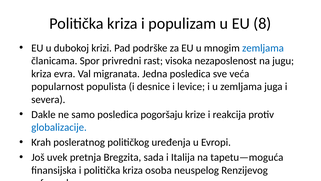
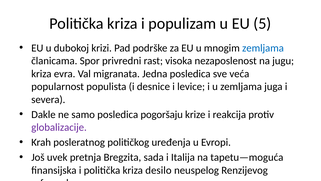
8: 8 -> 5 (262, 23)
globalizacije colour: blue -> purple (59, 127)
osoba: osoba -> desilo (158, 170)
